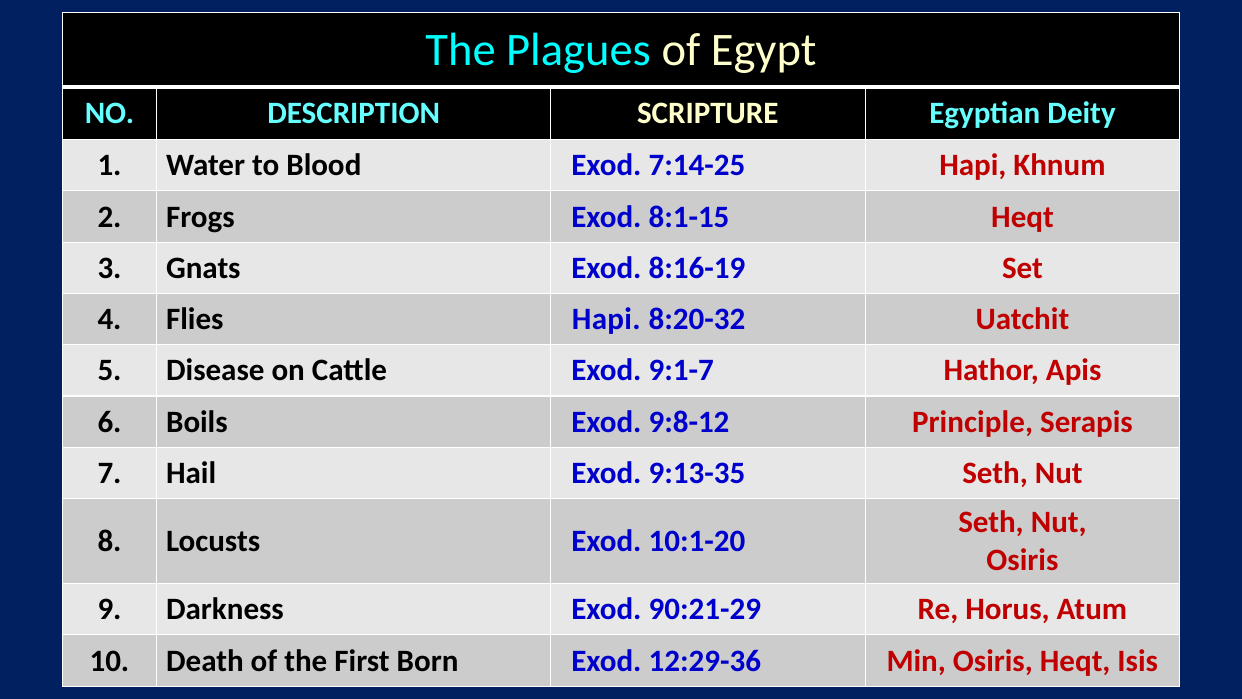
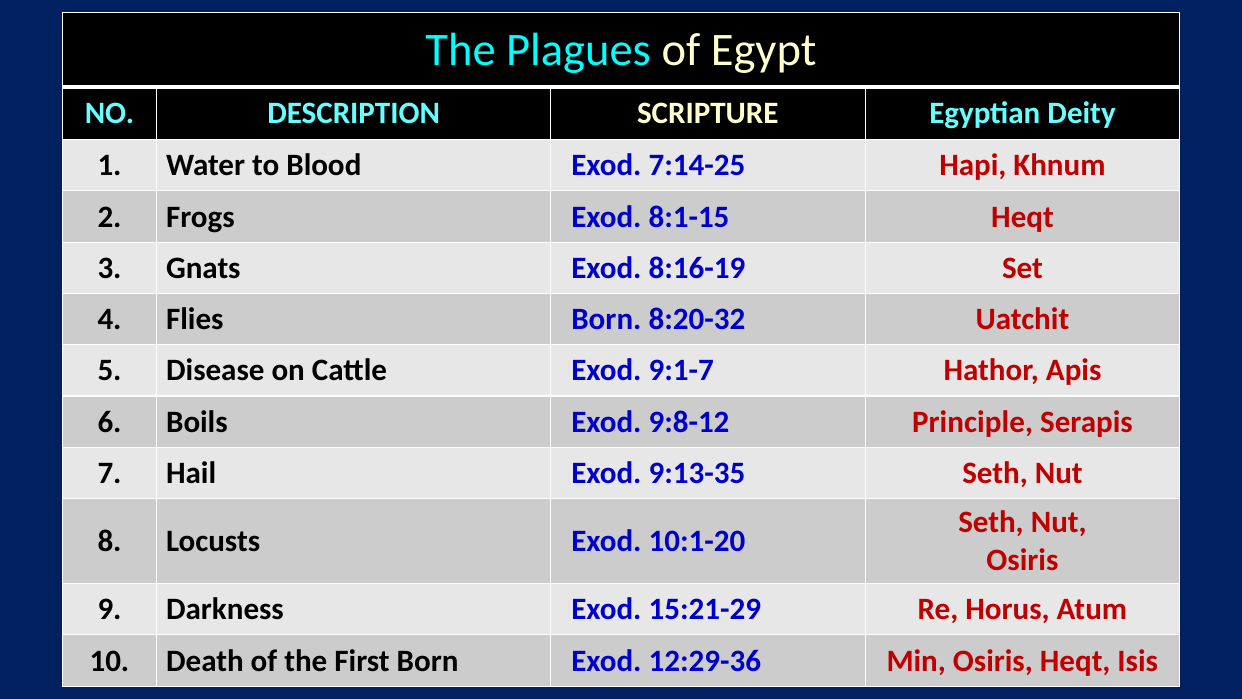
Flies Hapi: Hapi -> Born (606, 319)
90:21-29: 90:21-29 -> 15:21-29 (705, 609)
